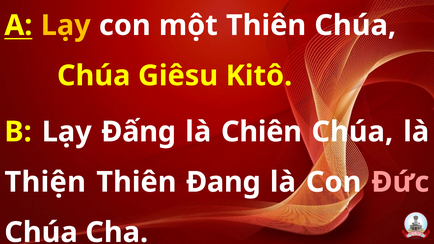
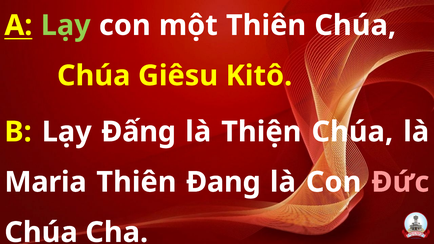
Lạy colour: yellow -> light green (66, 25)
Chiên: Chiên -> Thiện (261, 132)
Thiện: Thiện -> Maria (46, 182)
